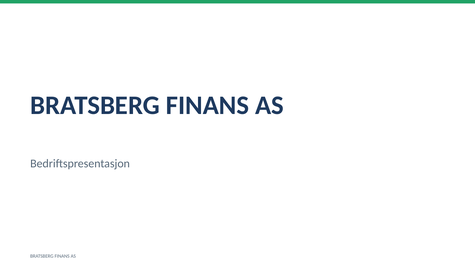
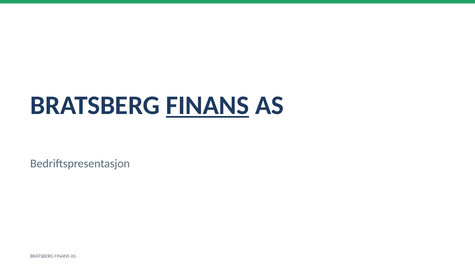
FINANS underline: none -> present (207, 105)
